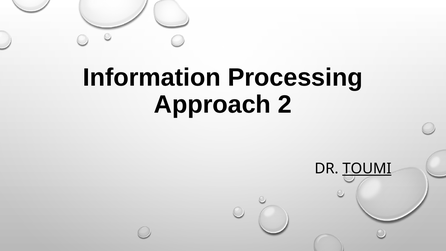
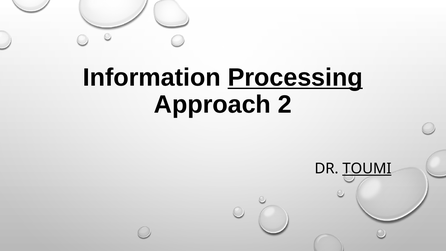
Processing underline: none -> present (295, 78)
